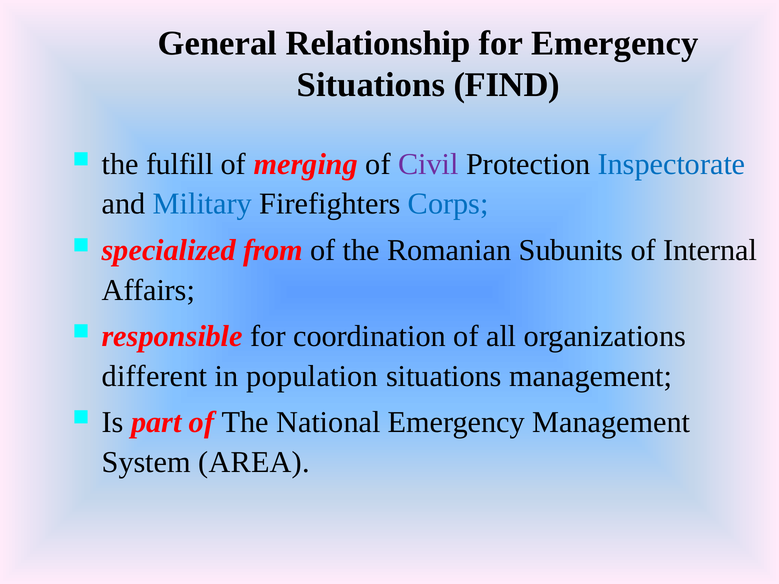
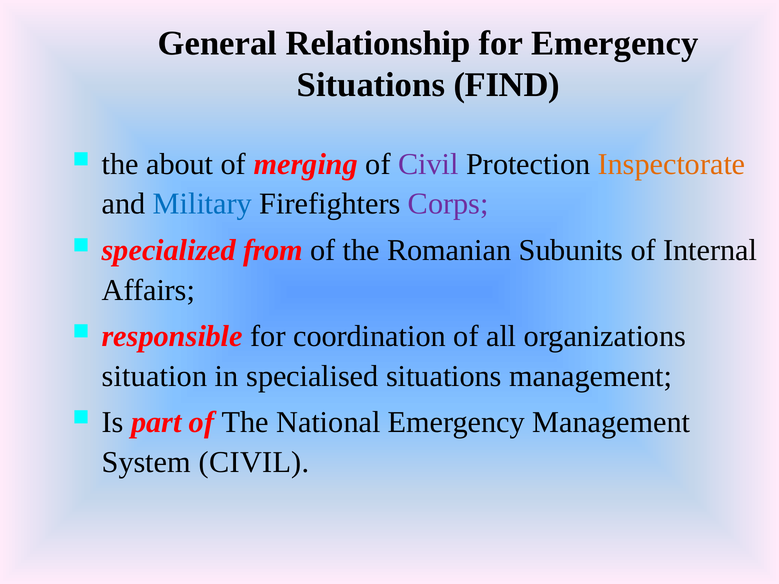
fulfill: fulfill -> about (180, 164)
Inspectorate colour: blue -> orange (672, 164)
Corps colour: blue -> purple (448, 204)
different: different -> situation (155, 376)
population: population -> specialised (312, 376)
System AREA: AREA -> CIVIL (254, 462)
